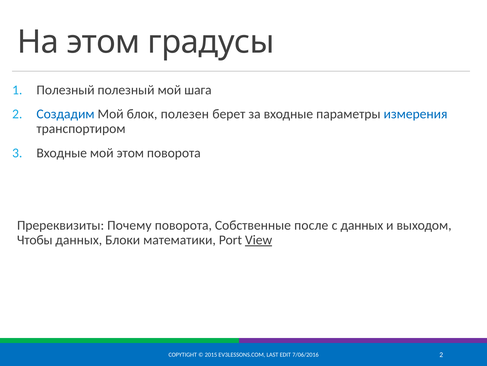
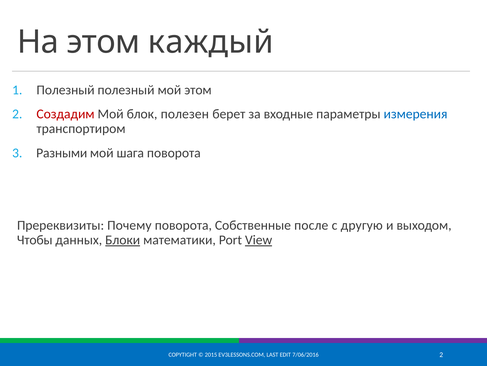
градусы: градусы -> каждый (211, 42)
мой шага: шага -> этом (198, 90)
Создадим colour: blue -> red (66, 114)
Входные: Входные -> Разными (62, 153)
мой этом: этом -> шага (130, 153)
с данных: данных -> другую (362, 225)
Блоки underline: none -> present (123, 239)
